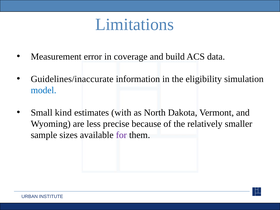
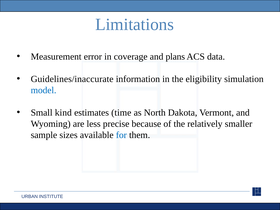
build: build -> plans (175, 57)
with: with -> time (121, 113)
for colour: purple -> blue (121, 135)
